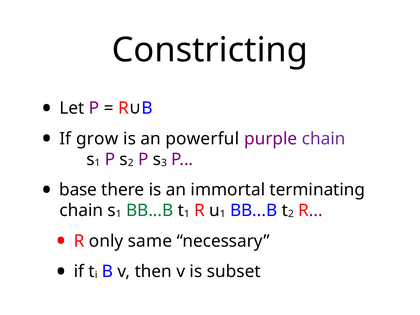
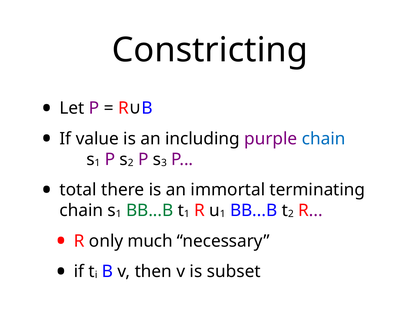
grow: grow -> value (97, 139)
powerful: powerful -> including (202, 139)
chain colour: purple -> blue (324, 139)
base: base -> total (78, 190)
same: same -> much (150, 241)
